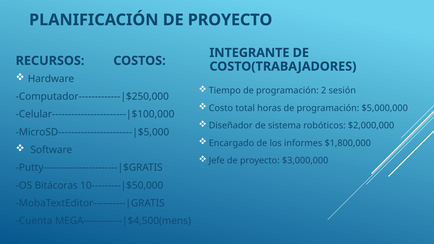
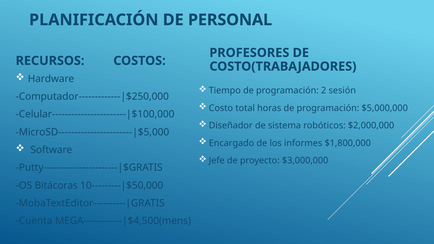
PLANIFICACIÓN DE PROYECTO: PROYECTO -> PERSONAL (230, 20)
INTEGRANTE: INTEGRANTE -> PROFESORES (249, 53)
